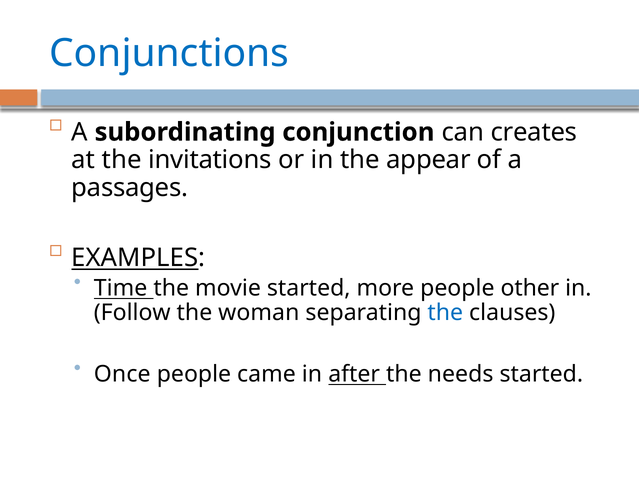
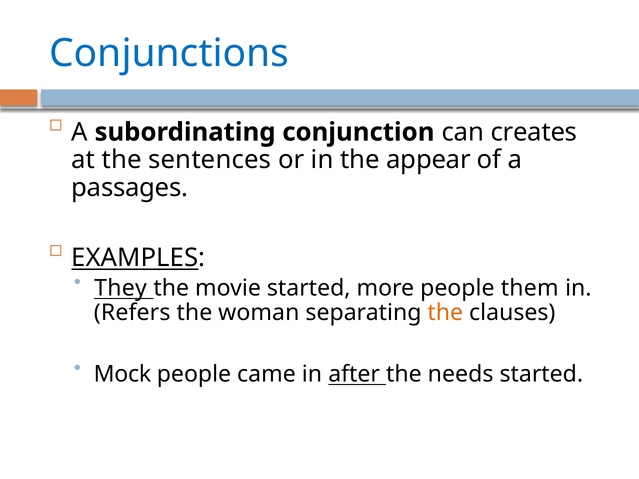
invitations: invitations -> sentences (210, 160)
Time: Time -> They (121, 288)
other: other -> them (530, 288)
Follow: Follow -> Refers (132, 313)
the colour: blue -> orange (445, 313)
Once: Once -> Mock (122, 374)
